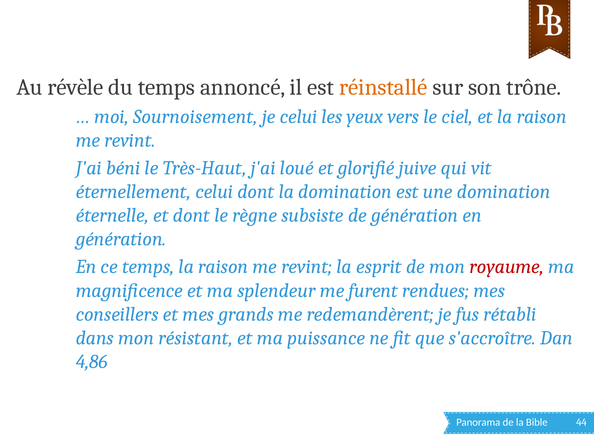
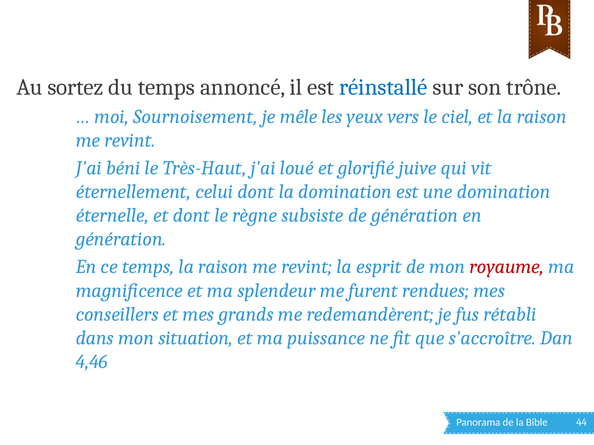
révèle: révèle -> sortez (75, 87)
réinstallé colour: orange -> blue (383, 87)
je celui: celui -> mêle (299, 117)
résistant: résistant -> situation (196, 338)
4,86: 4,86 -> 4,46 (92, 362)
